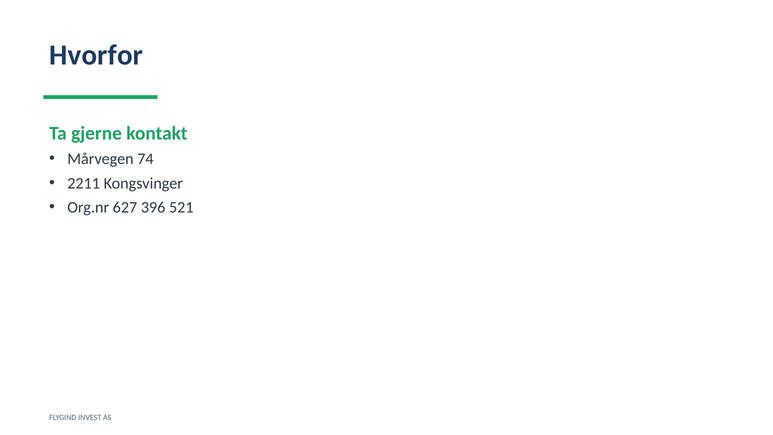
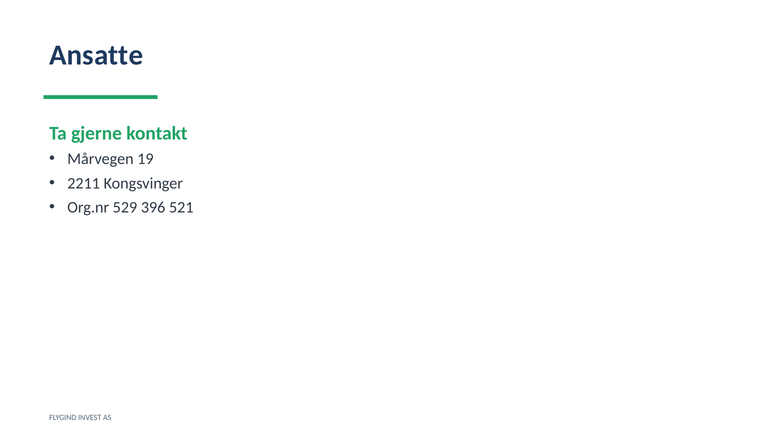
Hvorfor: Hvorfor -> Ansatte (96, 55)
74: 74 -> 19 (145, 159)
627: 627 -> 529 (125, 207)
